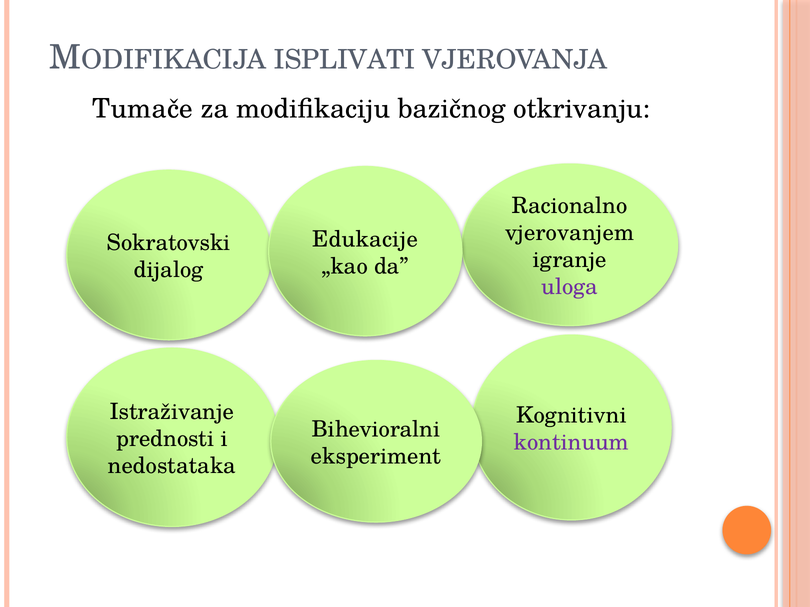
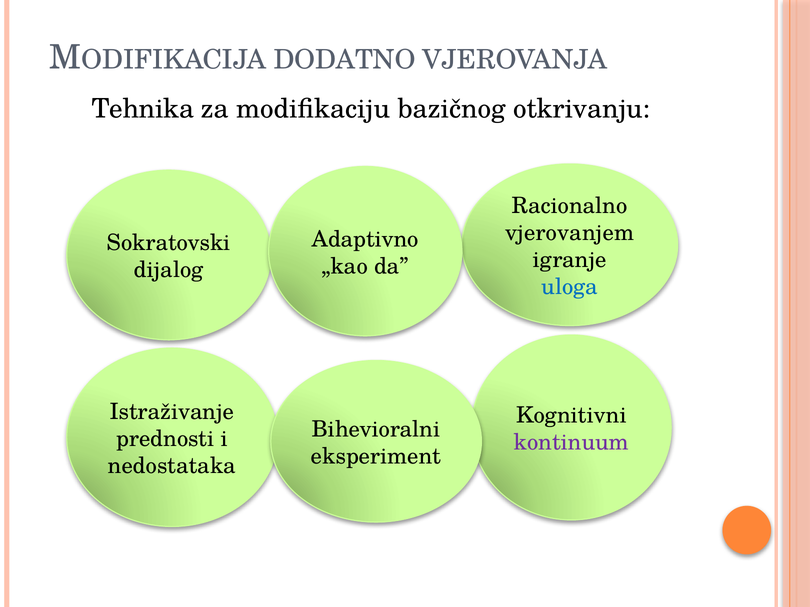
ISPLIVATI: ISPLIVATI -> DODATNO (345, 60)
Tumače: Tumače -> Tehnika (143, 109)
Edukacije: Edukacije -> Adaptivno (365, 239)
uloga colour: purple -> blue (570, 287)
